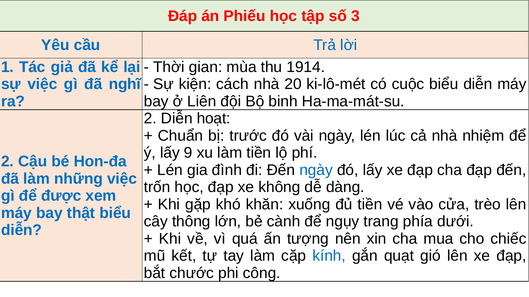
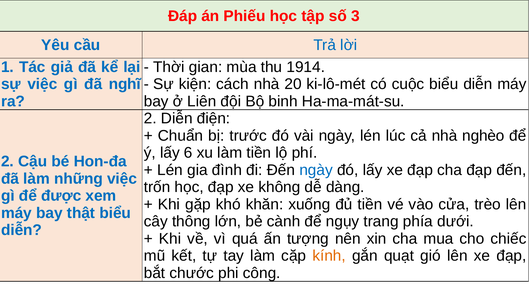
hoạt: hoạt -> điện (214, 119)
nhiệm: nhiệm -> nghèo (483, 136)
9: 9 -> 6 (188, 153)
kính colour: blue -> orange (329, 256)
